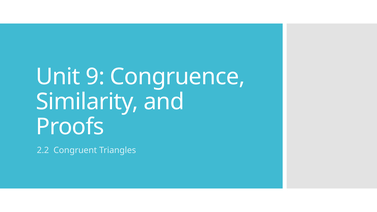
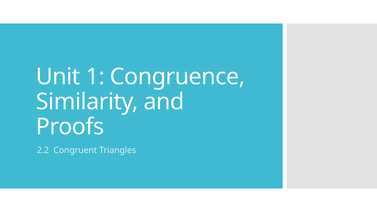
9: 9 -> 1 (95, 77)
